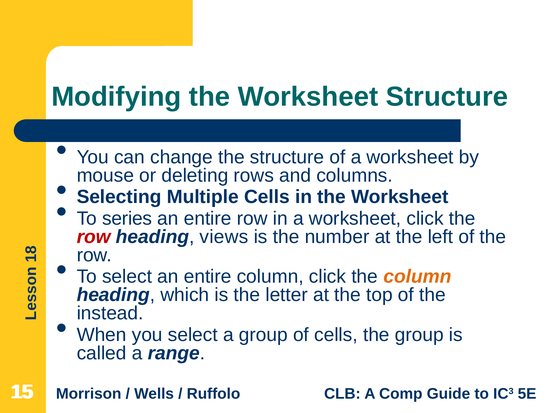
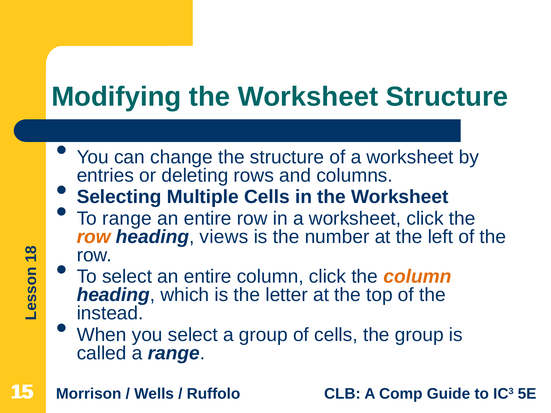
mouse: mouse -> entries (105, 175)
To series: series -> range (127, 219)
row colour: red -> orange (94, 237)
